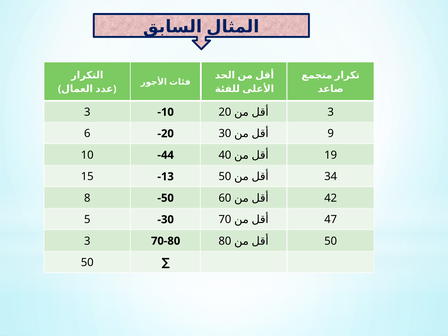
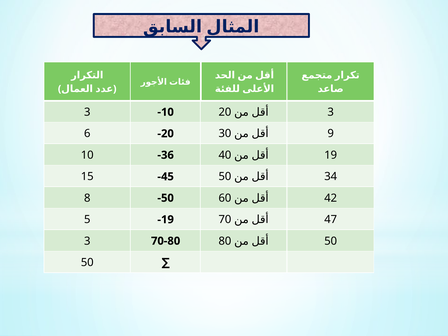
44: 44 -> 36 (167, 155)
13: 13 -> 45 (167, 177)
5 30: 30 -> 19 (167, 220)
